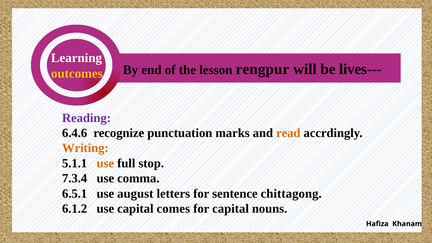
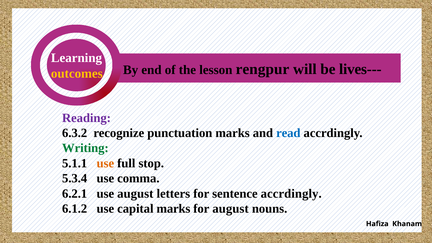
6.4.6: 6.4.6 -> 6.3.2 (75, 133)
read colour: orange -> blue (288, 133)
Writing colour: orange -> green (85, 148)
7.3.4: 7.3.4 -> 5.3.4 (75, 178)
6.5.1: 6.5.1 -> 6.2.1 (75, 194)
sentence chittagong: chittagong -> accrdingly (291, 194)
capital comes: comes -> marks (173, 209)
for capital: capital -> august (231, 209)
